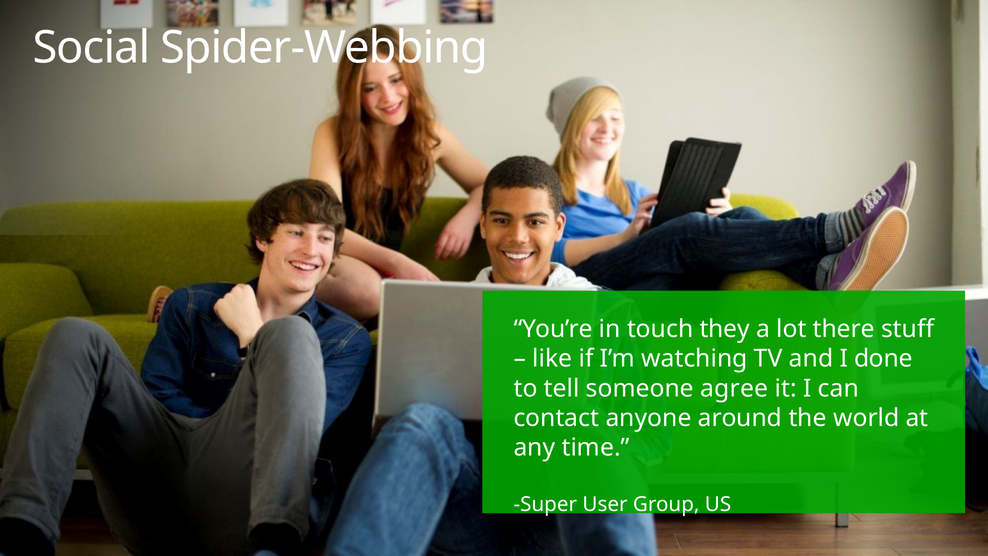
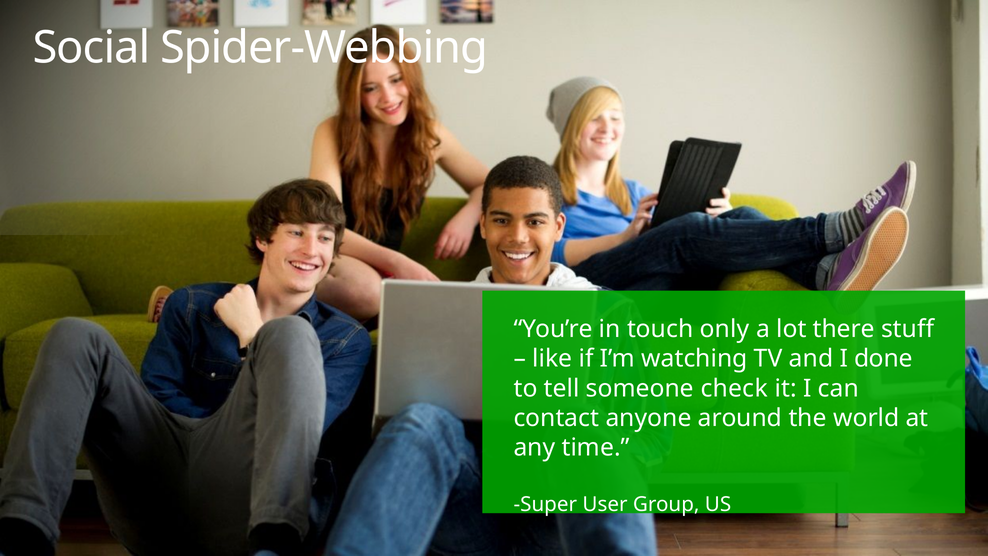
they: they -> only (725, 329)
agree: agree -> check (734, 388)
